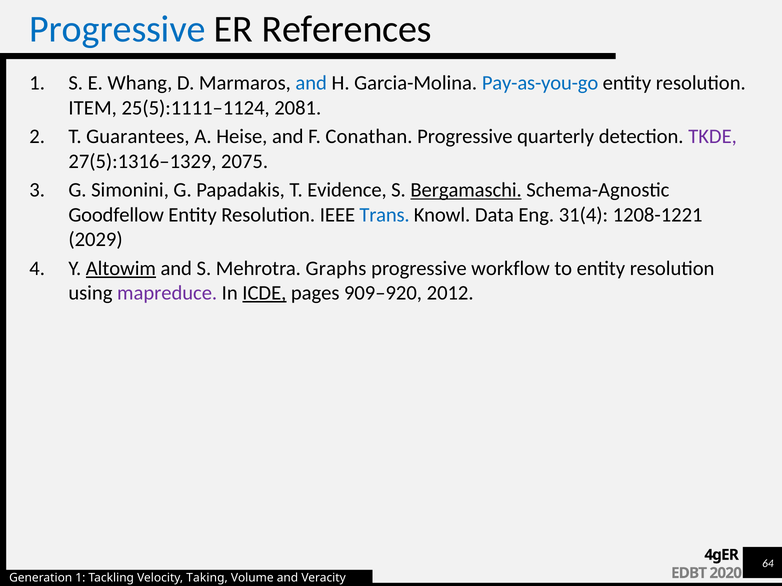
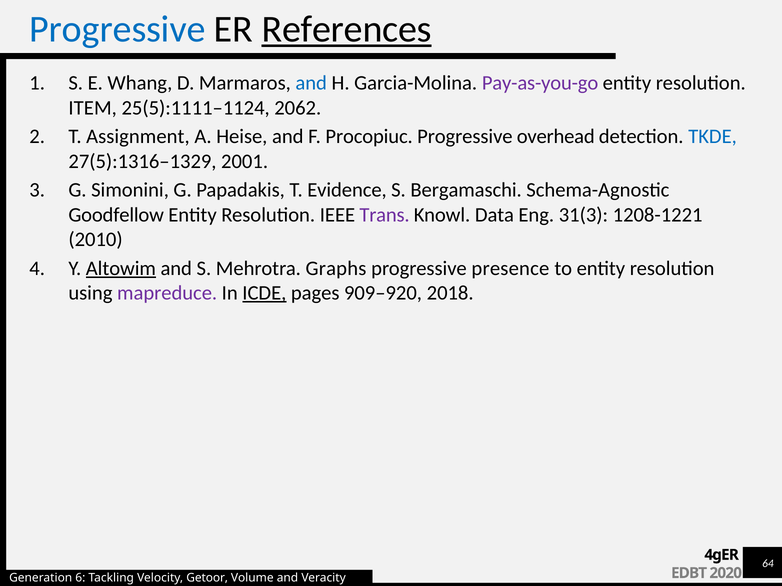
References underline: none -> present (347, 29)
Pay-as-you-go colour: blue -> purple (540, 83)
2081: 2081 -> 2062 (298, 108)
Guarantees: Guarantees -> Assignment (138, 137)
Conathan: Conathan -> Procopiuc (369, 137)
quarterly: quarterly -> overhead (556, 137)
TKDE colour: purple -> blue (713, 137)
2075: 2075 -> 2001 (245, 161)
Bergamaschi underline: present -> none (466, 190)
Trans colour: blue -> purple (385, 215)
31(4: 31(4 -> 31(3 (583, 215)
2029: 2029 -> 2010 (96, 240)
workflow: workflow -> presence (510, 269)
2012: 2012 -> 2018 (450, 293)
Generation 1: 1 -> 6 (80, 578)
Taking: Taking -> Getoor (207, 578)
